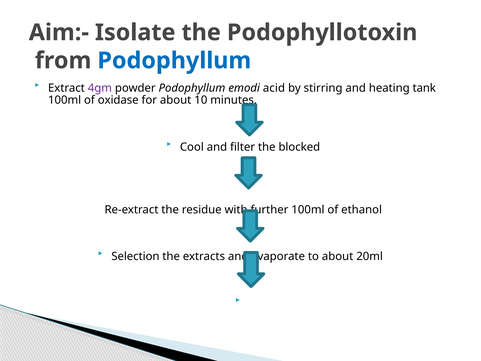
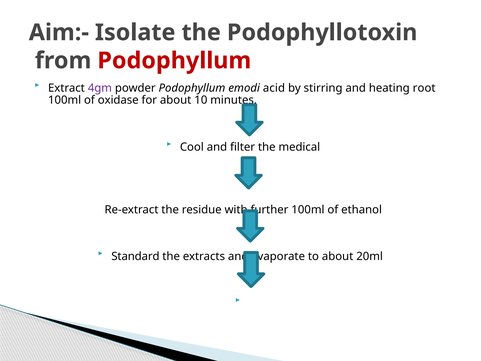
Podophyllum colour: blue -> red (174, 61)
tank: tank -> root (424, 88)
blocked: blocked -> medical (299, 147)
Selection: Selection -> Standard (135, 256)
